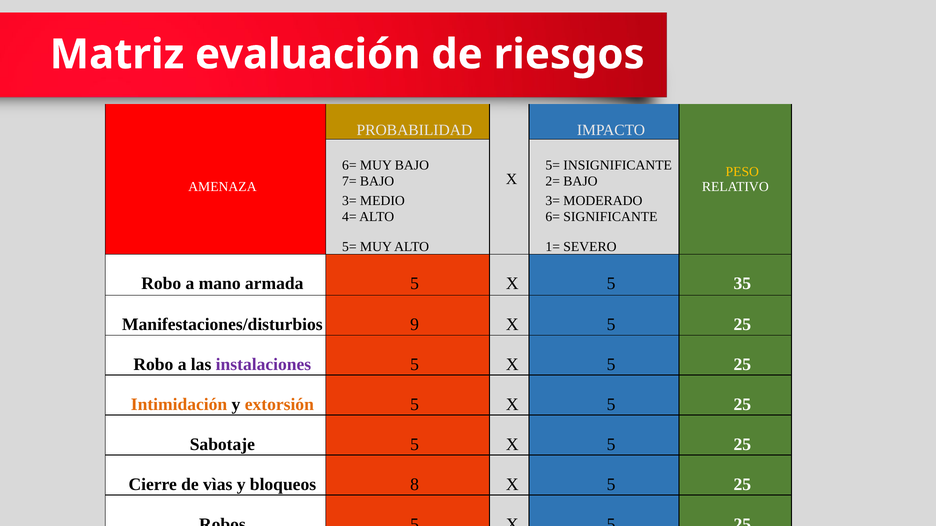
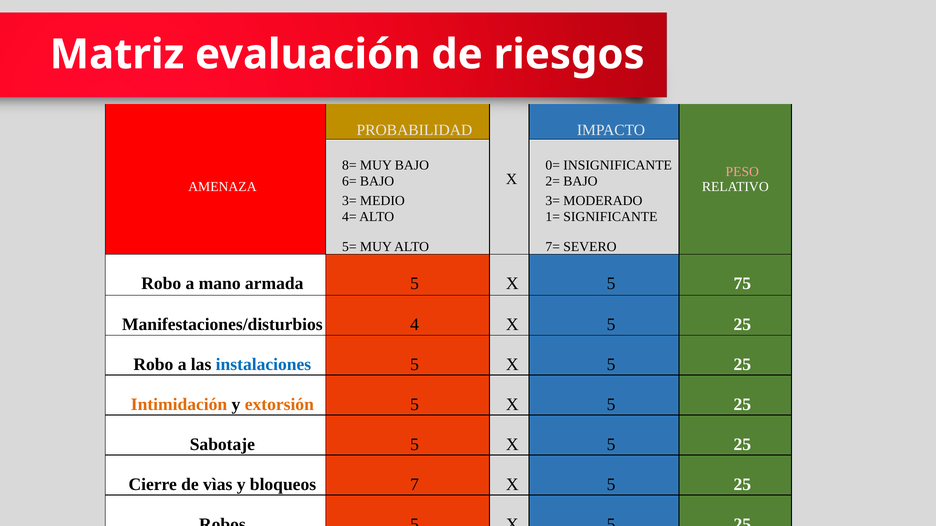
6=: 6= -> 8= (349, 165)
BAJO 5=: 5= -> 0= (553, 165)
PESO colour: yellow -> pink (742, 172)
7=: 7= -> 6= (349, 182)
ALTO 6=: 6= -> 1= (553, 217)
1=: 1= -> 7= (553, 247)
35: 35 -> 75 (742, 284)
9: 9 -> 4 (415, 325)
instalaciones colour: purple -> blue (263, 365)
8: 8 -> 7 (415, 485)
